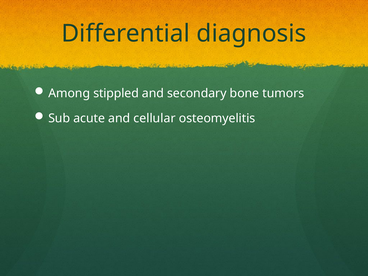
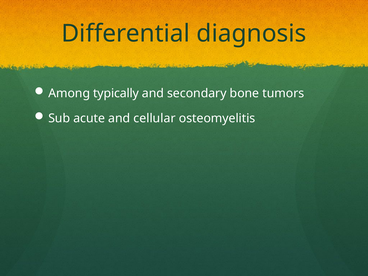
stippled: stippled -> typically (116, 93)
